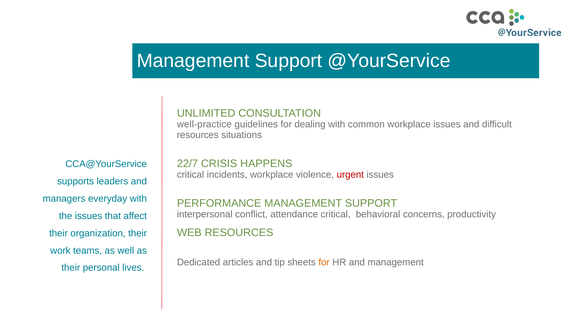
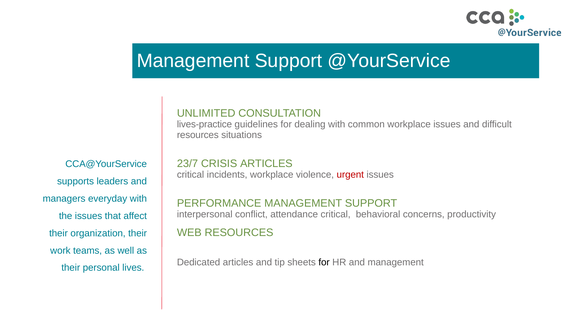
well-practice: well-practice -> lives-practice (204, 125)
22/7: 22/7 -> 23/7 (187, 164)
CRISIS HAPPENS: HAPPENS -> ARTICLES (266, 164)
for colour: orange -> black (324, 263)
